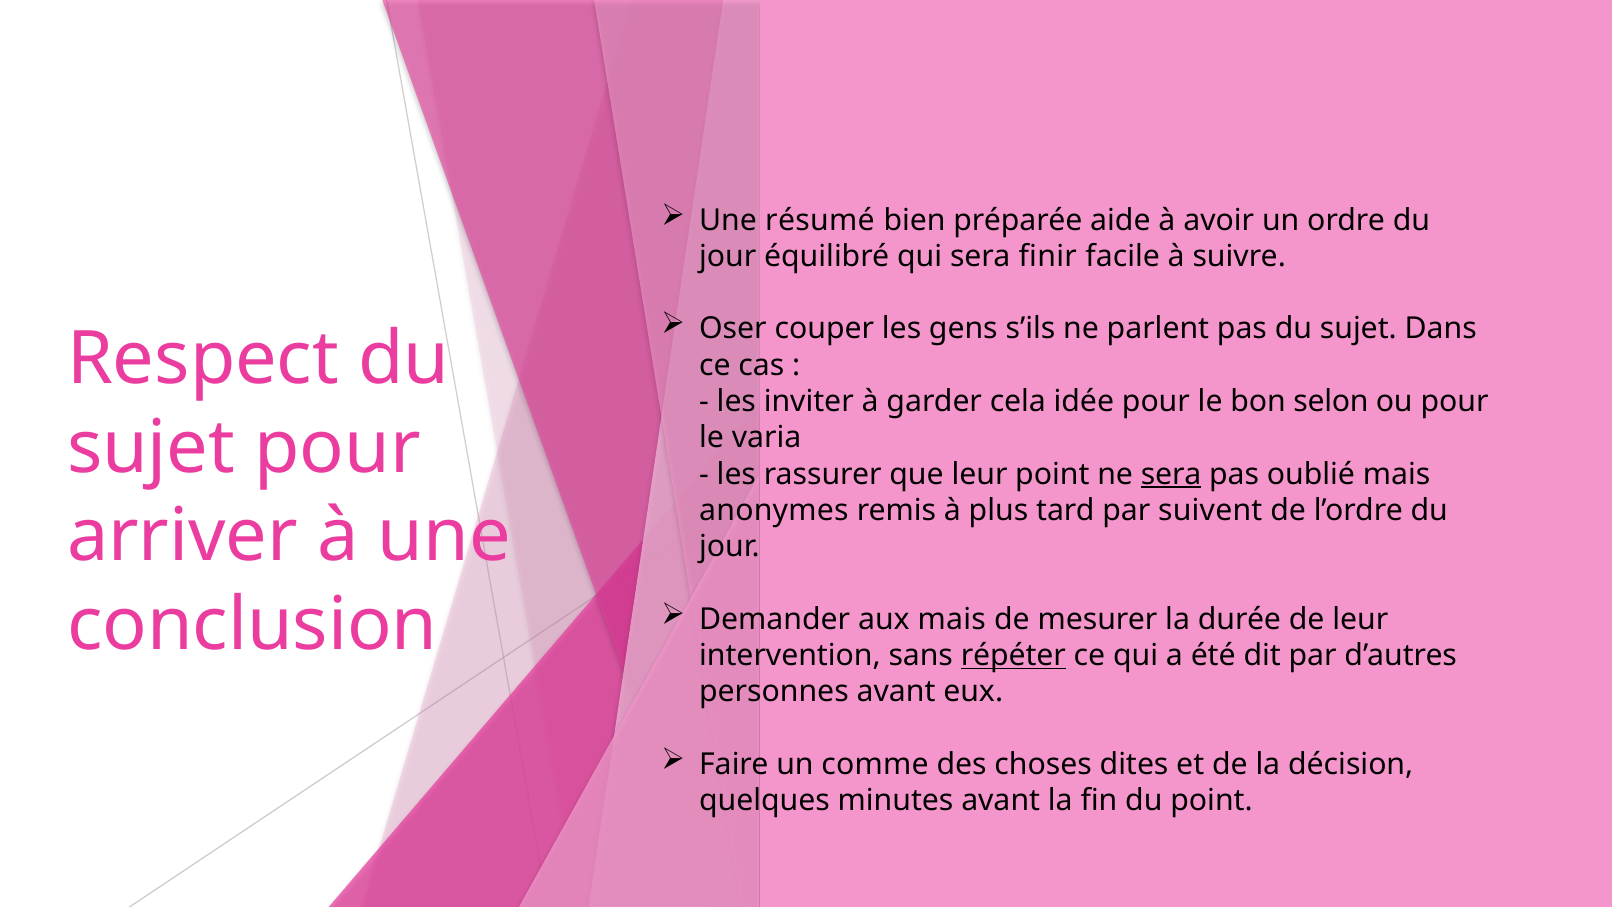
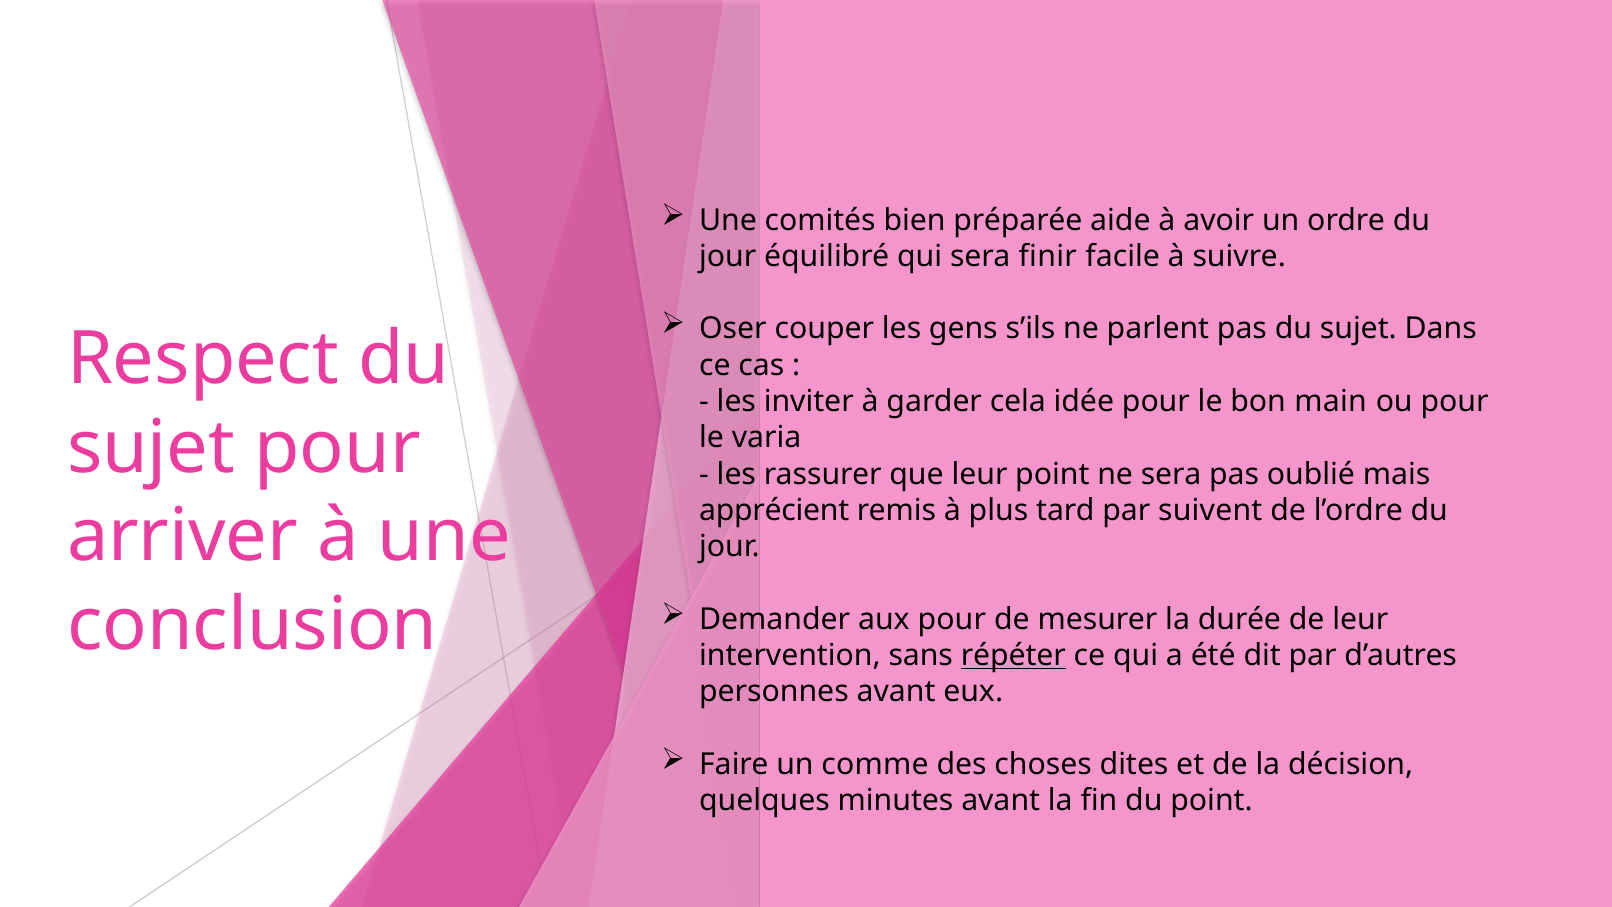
résumé: résumé -> comités (820, 220)
selon: selon -> main (1331, 401)
sera underline: present -> none (1171, 474)
anonymes: anonymes -> apprécient (774, 510)
aux mais: mais -> pour (952, 619)
